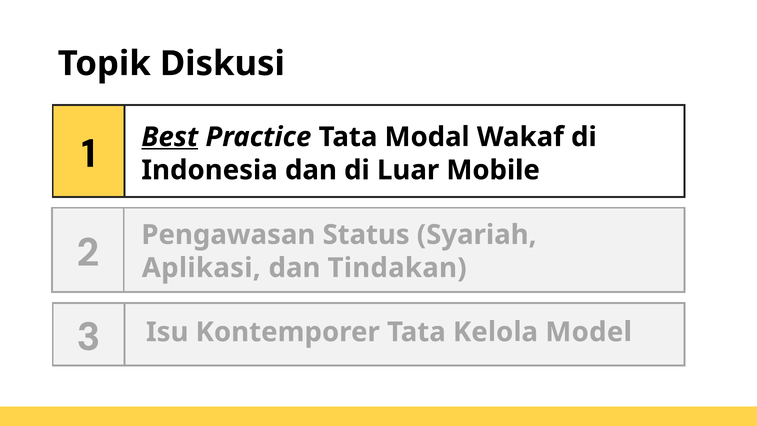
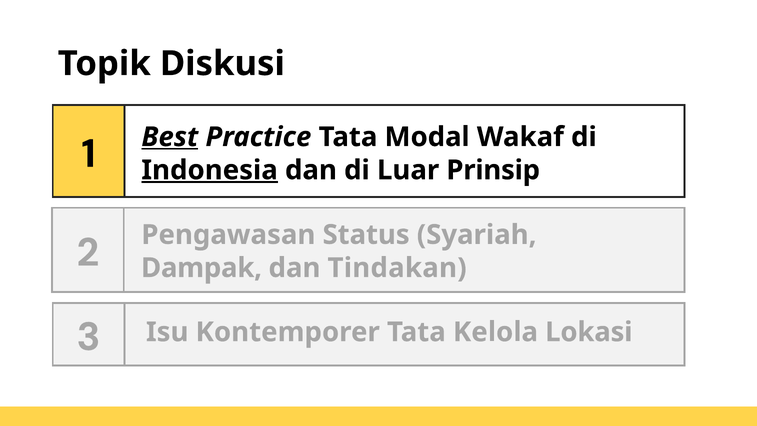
Indonesia underline: none -> present (210, 170)
Mobile: Mobile -> Prinsip (493, 170)
Aplikasi: Aplikasi -> Dampak (201, 268)
Model: Model -> Lokasi (589, 332)
